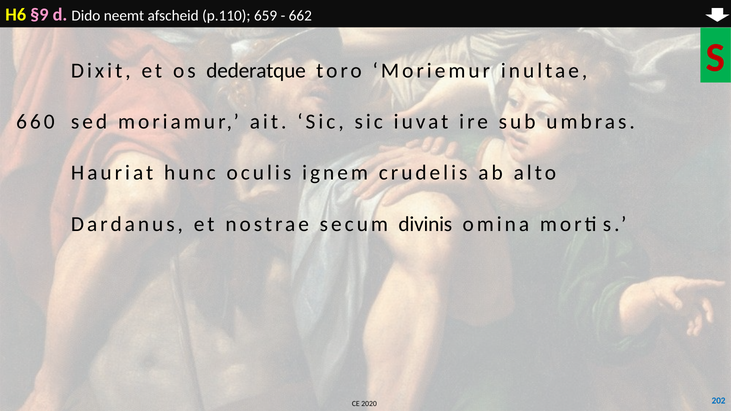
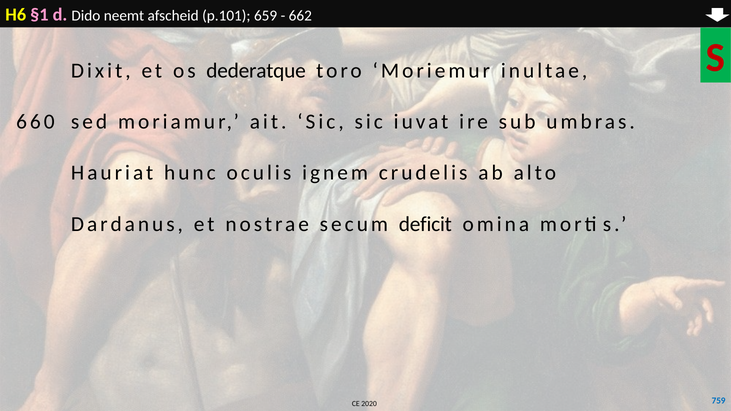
§9: §9 -> §1 (39, 15)
p.110: p.110 -> p.101 (226, 16)
divinis: divinis -> deficit (425, 224)
202: 202 -> 759 (719, 401)
